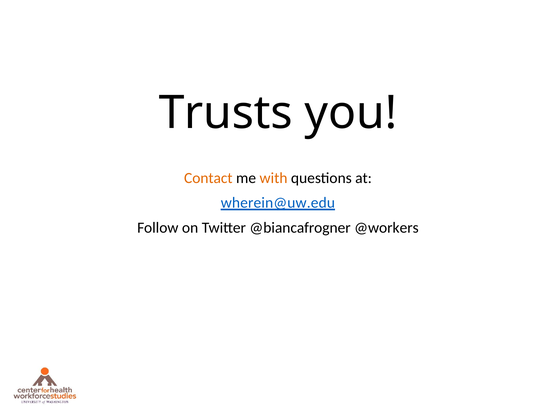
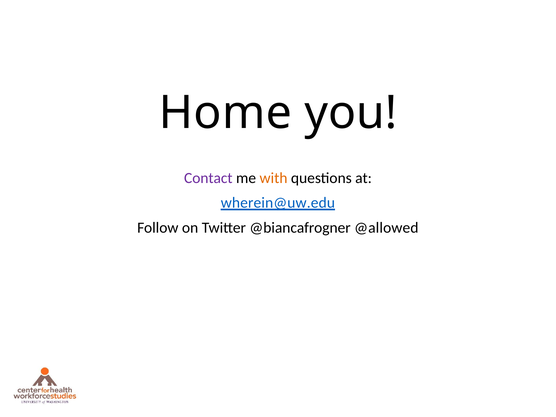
Trusts: Trusts -> Home (225, 113)
Contact colour: orange -> purple (208, 178)
@workers: @workers -> @allowed (386, 228)
